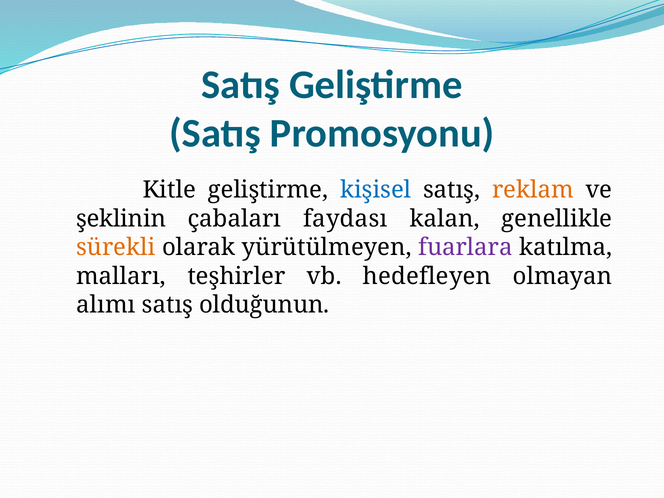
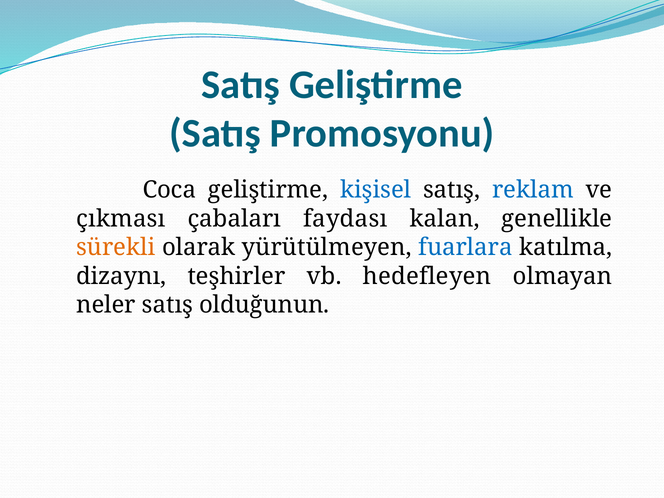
Kitle: Kitle -> Coca (169, 190)
reklam colour: orange -> blue (533, 190)
şeklinin: şeklinin -> çıkması (121, 219)
fuarlara colour: purple -> blue (465, 247)
malları: malları -> dizaynı (121, 276)
alımı: alımı -> neler (106, 305)
